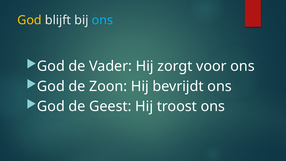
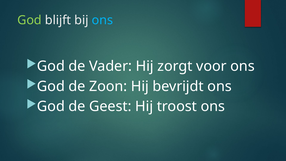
God colour: yellow -> light green (29, 20)
